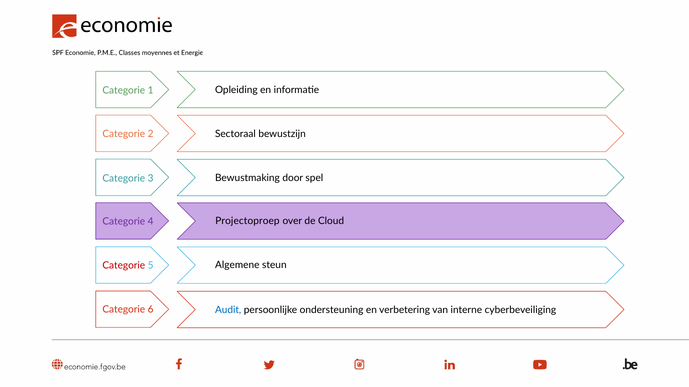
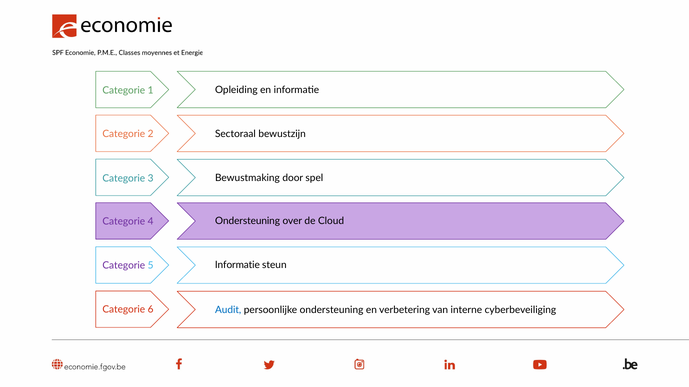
Projectoproep: Projectoproep -> Ondersteuning (248, 221)
Algemene: Algemene -> Informatie (237, 266)
Categorie colour: red -> purple (124, 266)
